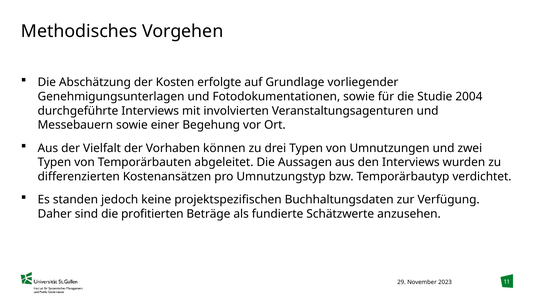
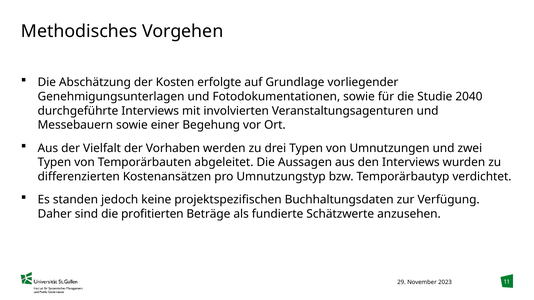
2004: 2004 -> 2040 (469, 97)
können: können -> werden (224, 148)
